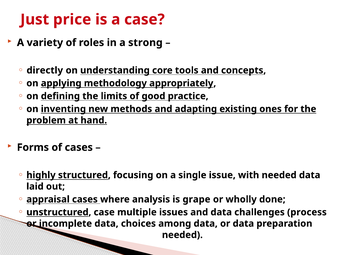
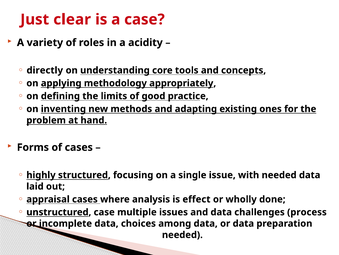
price: price -> clear (72, 19)
strong: strong -> acidity (145, 42)
grape: grape -> effect (196, 199)
